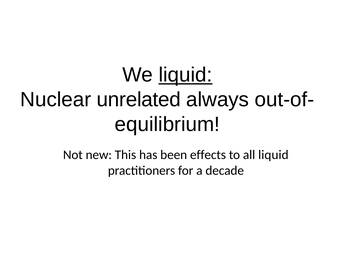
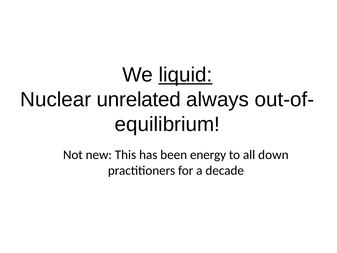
effects: effects -> energy (208, 155)
all liquid: liquid -> down (273, 155)
